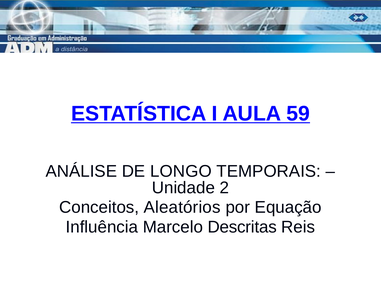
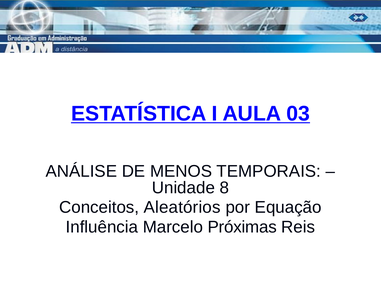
59: 59 -> 03 (298, 113)
LONGO: LONGO -> MENOS (181, 171)
2: 2 -> 8 (224, 188)
Descritas: Descritas -> Próximas (242, 227)
